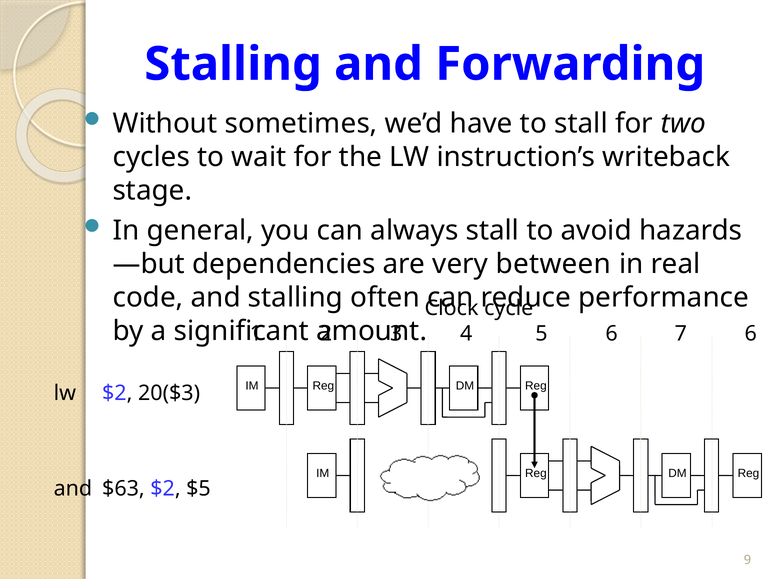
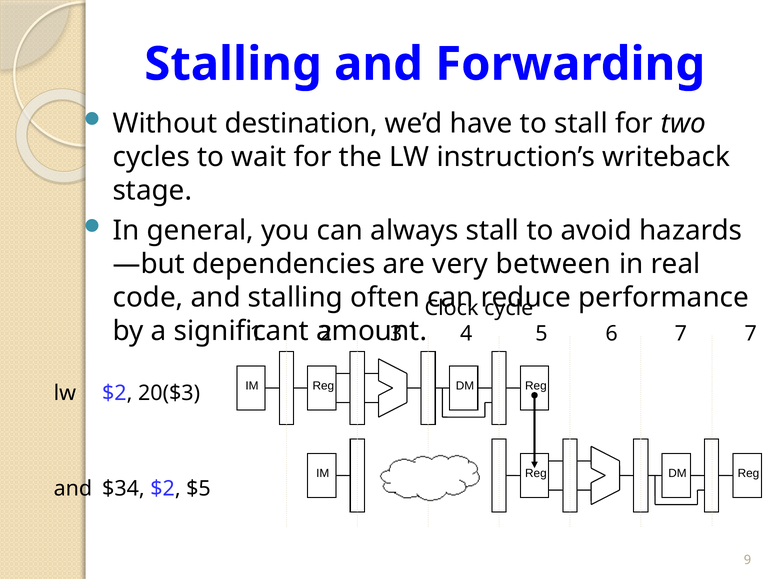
sometimes: sometimes -> destination (301, 124)
7 6: 6 -> 7 (751, 334)
$63: $63 -> $34 (123, 489)
